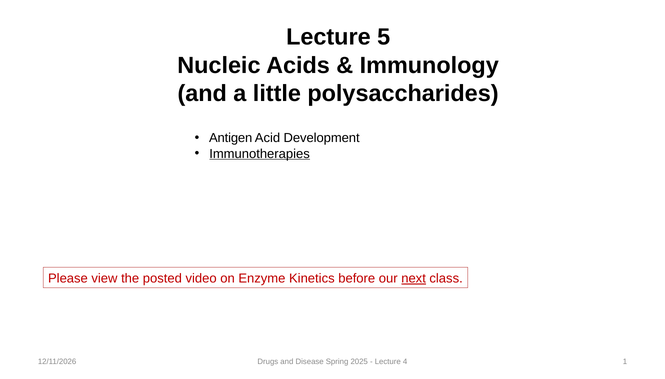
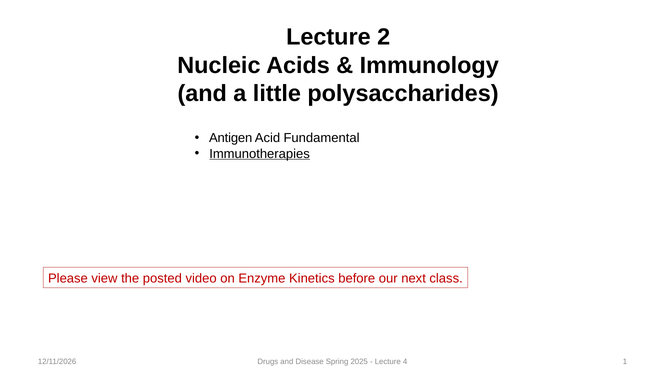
5: 5 -> 2 (384, 37)
Development: Development -> Fundamental (322, 138)
next underline: present -> none (414, 279)
